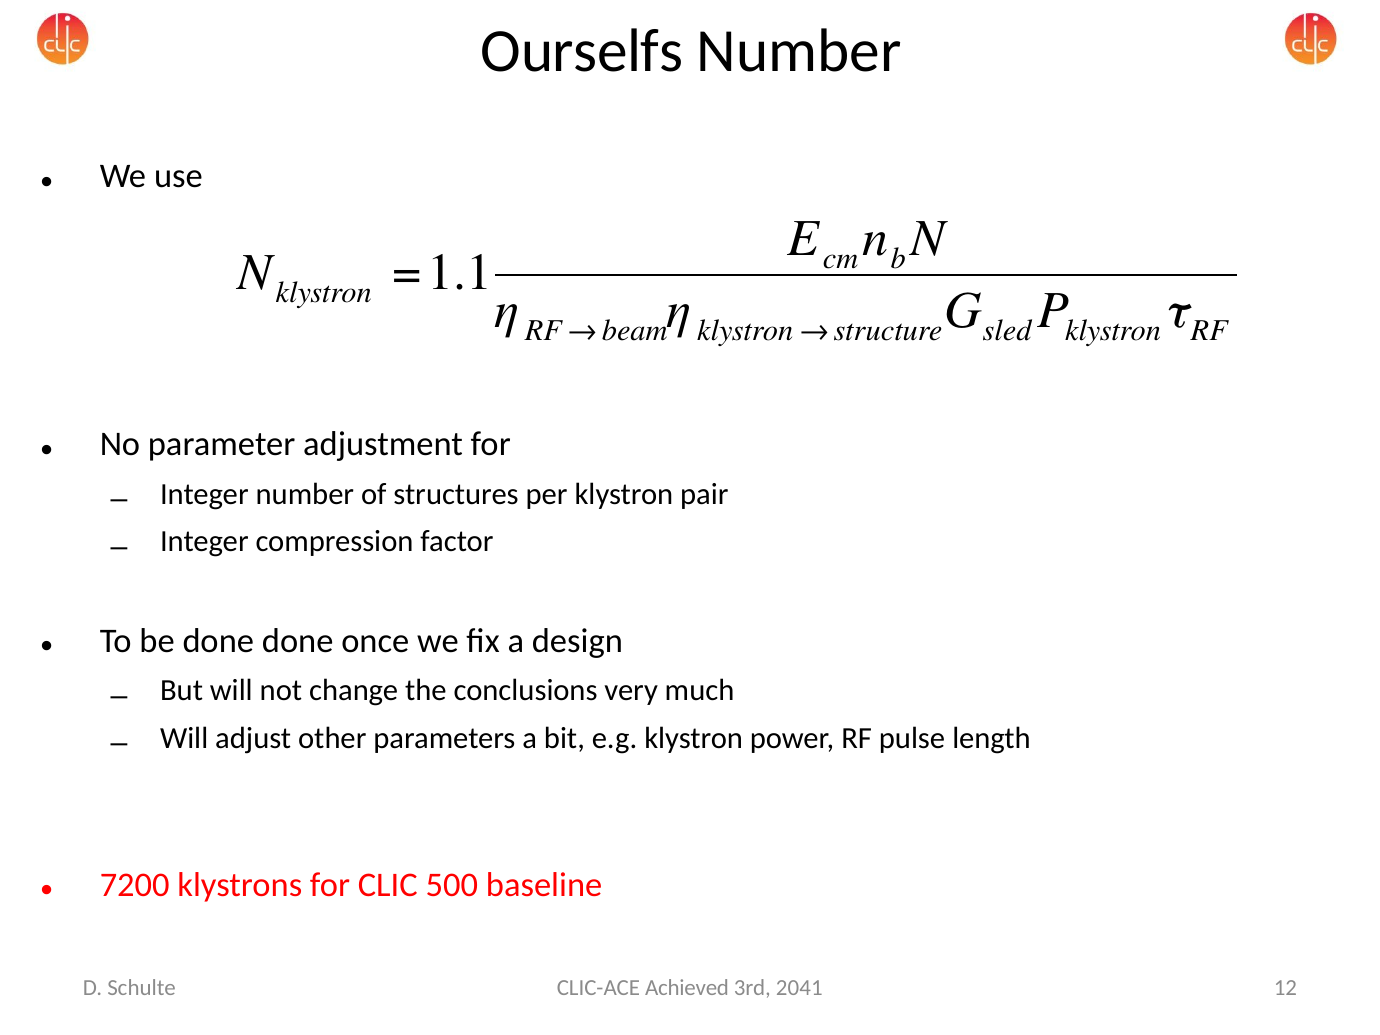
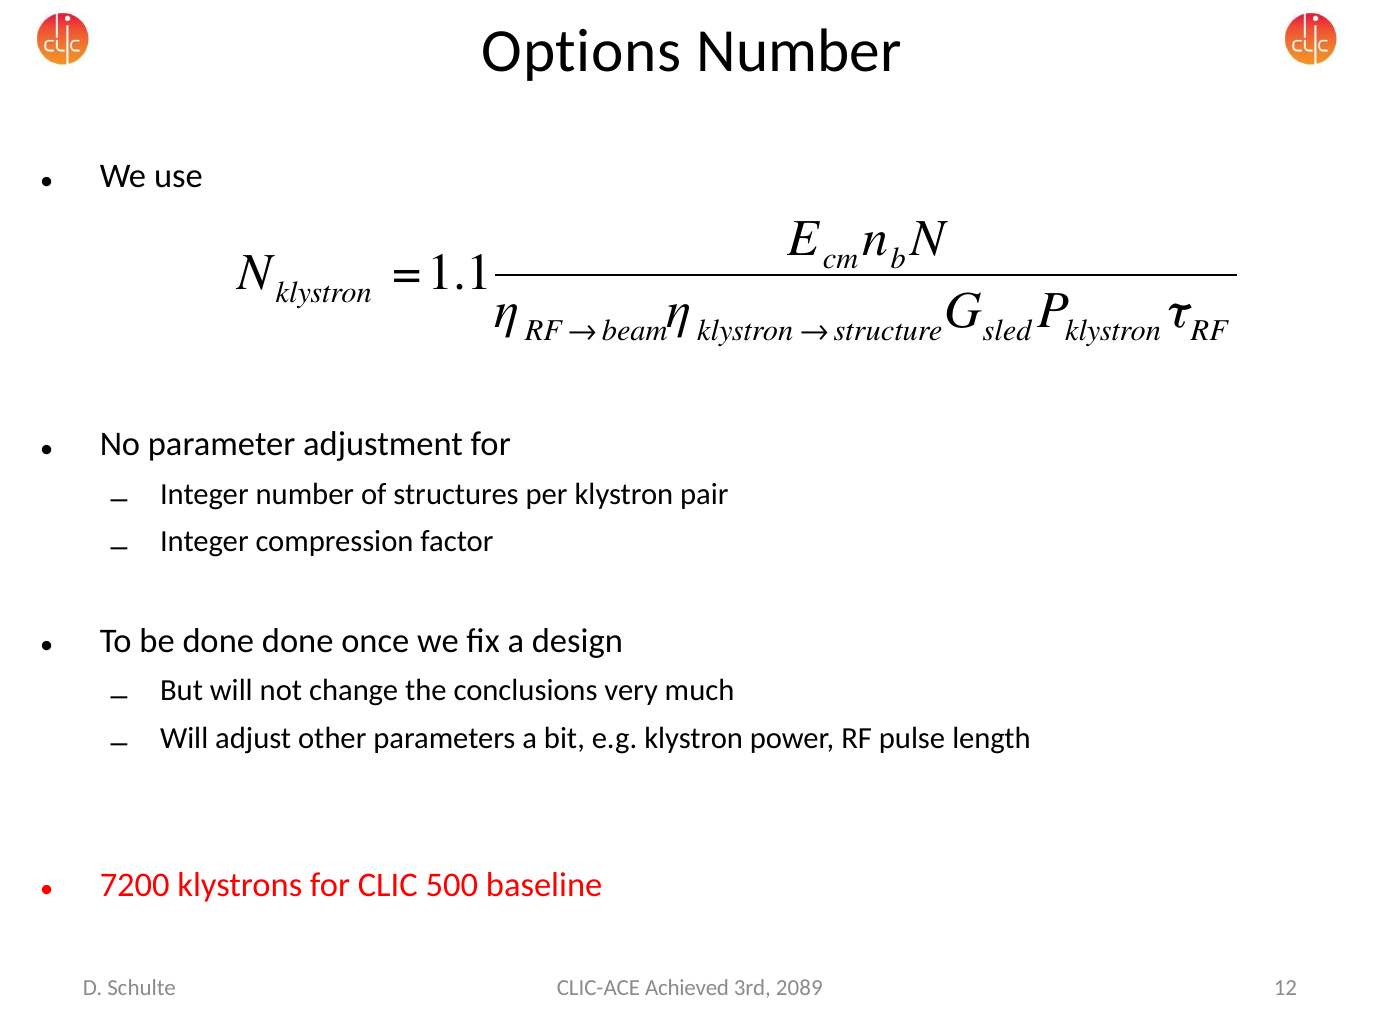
Ourselfs: Ourselfs -> Options (582, 51)
2041: 2041 -> 2089 (799, 988)
